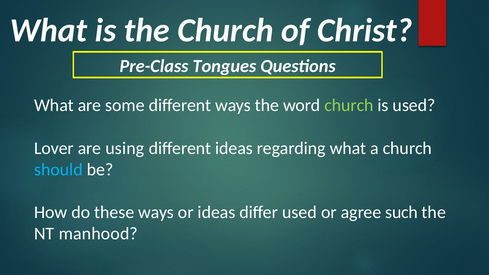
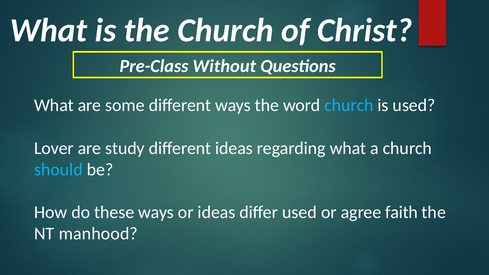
Tongues: Tongues -> Without (224, 66)
church colour: light green -> light blue (349, 105)
using: using -> study (125, 148)
such: such -> faith (402, 212)
